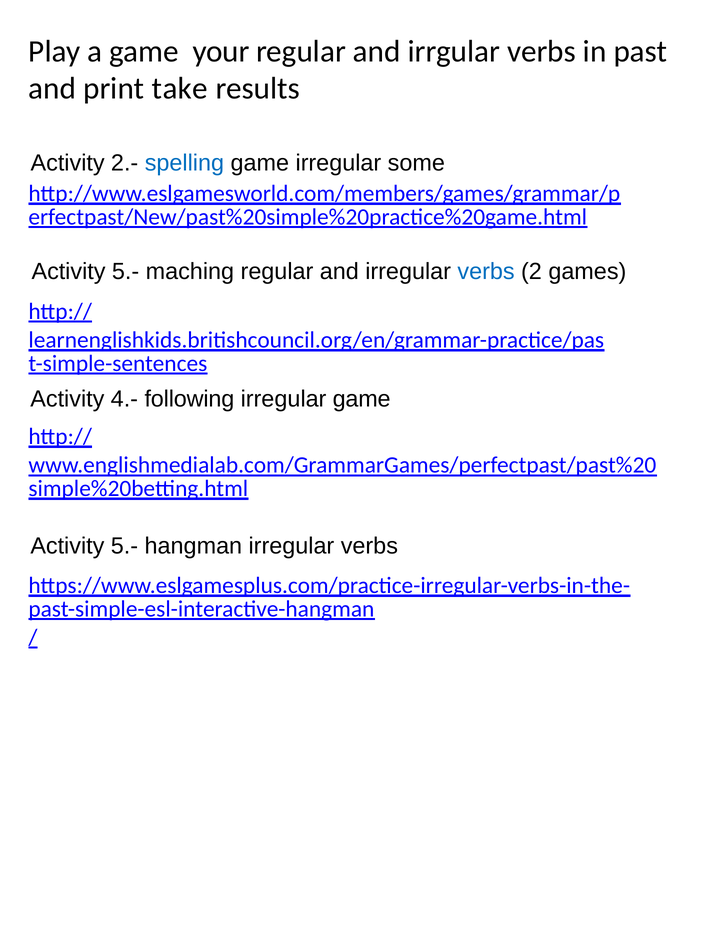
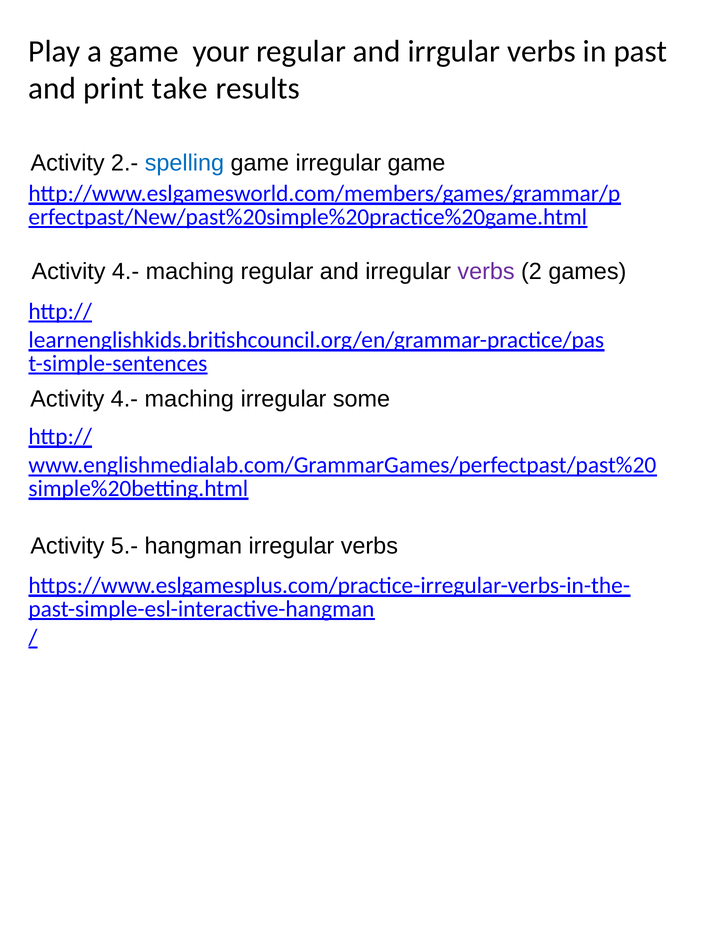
irregular some: some -> game (416, 163)
5.-: 5.- -> 4.- (126, 272)
verbs colour: blue -> purple (486, 272)
following: following -> maching (189, 399)
irregular game: game -> some (362, 399)
